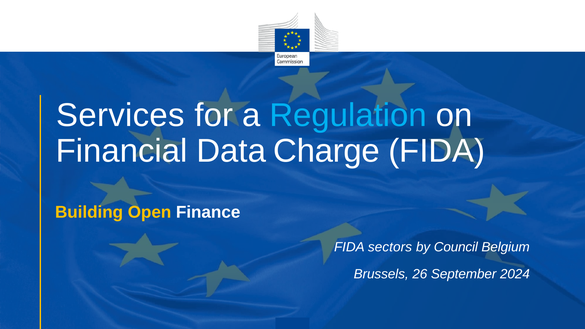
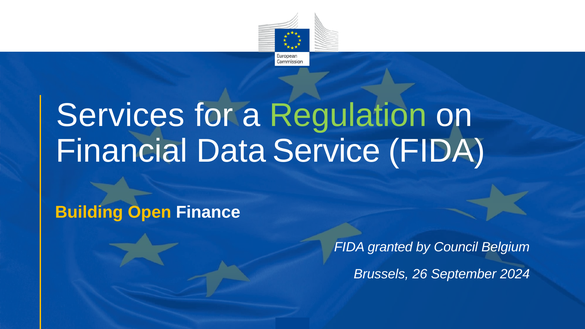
Regulation colour: light blue -> light green (348, 115)
Charge: Charge -> Service (326, 151)
sectors: sectors -> granted (390, 247)
